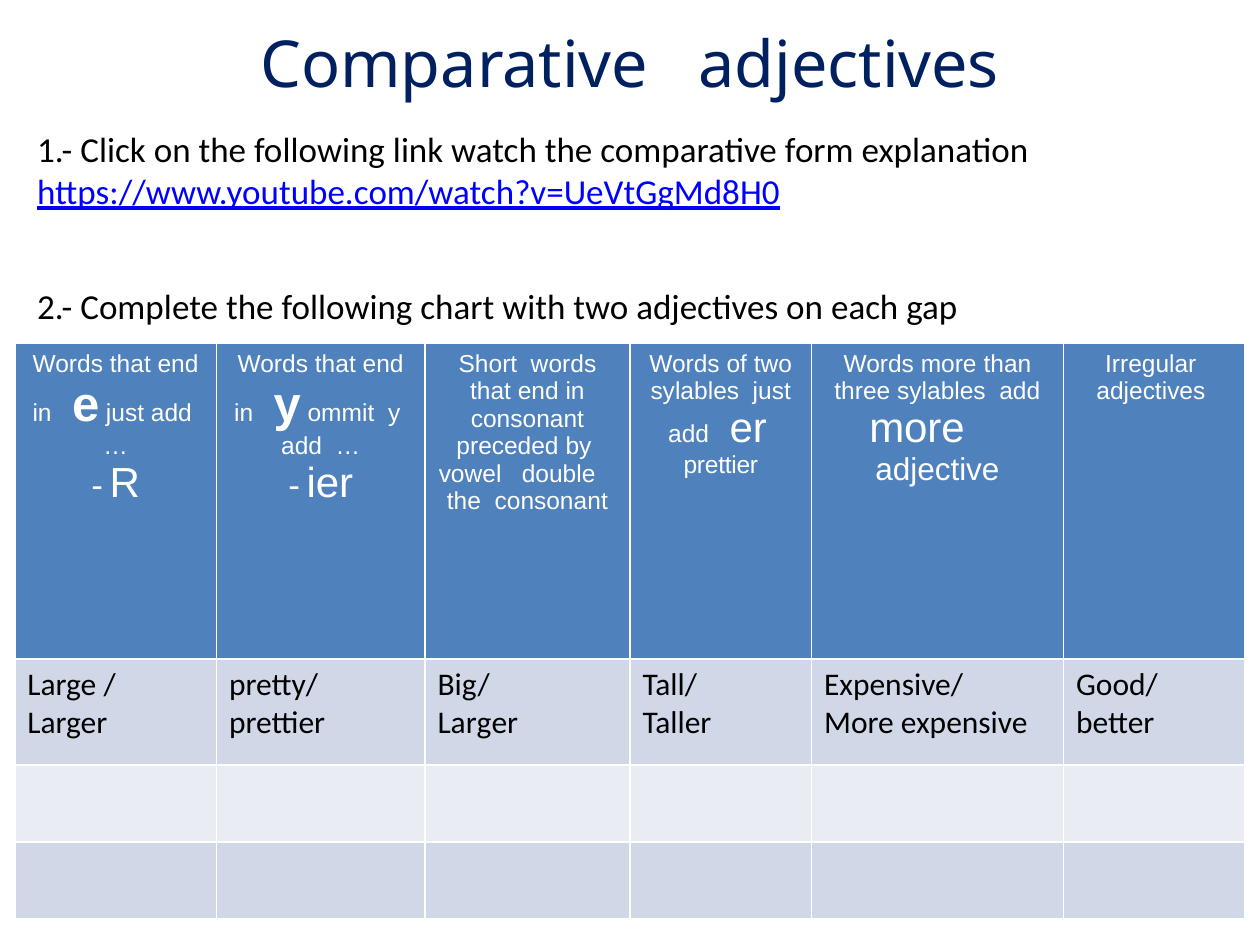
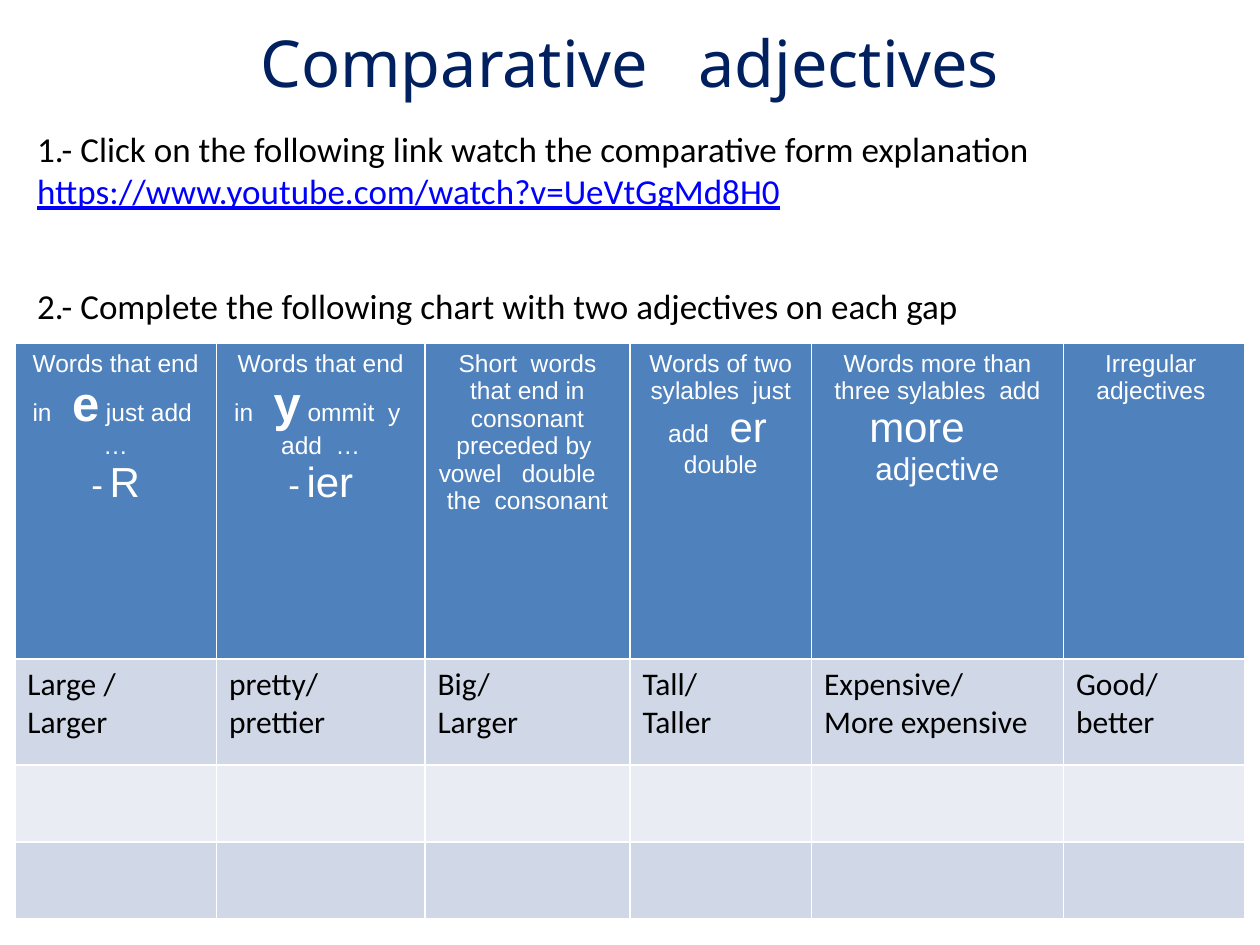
prettier: prettier -> double (721, 466)
